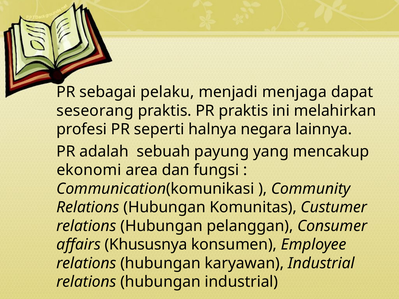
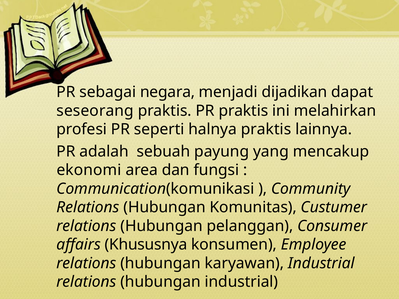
pelaku: pelaku -> negara (167, 92)
menjaga: menjaga -> dijadikan (295, 92)
halnya negara: negara -> praktis (266, 129)
